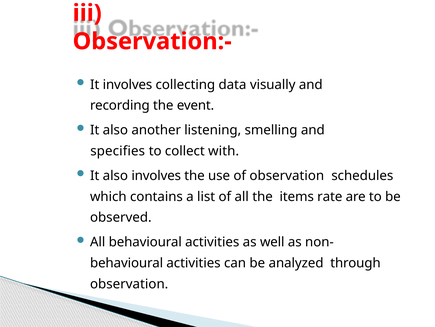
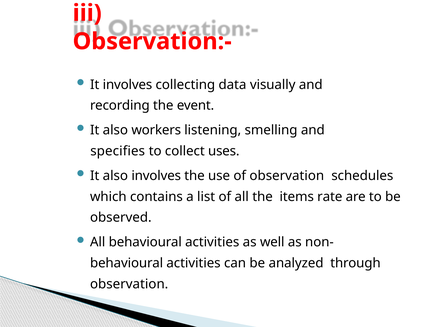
another: another -> workers (156, 130)
with: with -> uses (224, 151)
